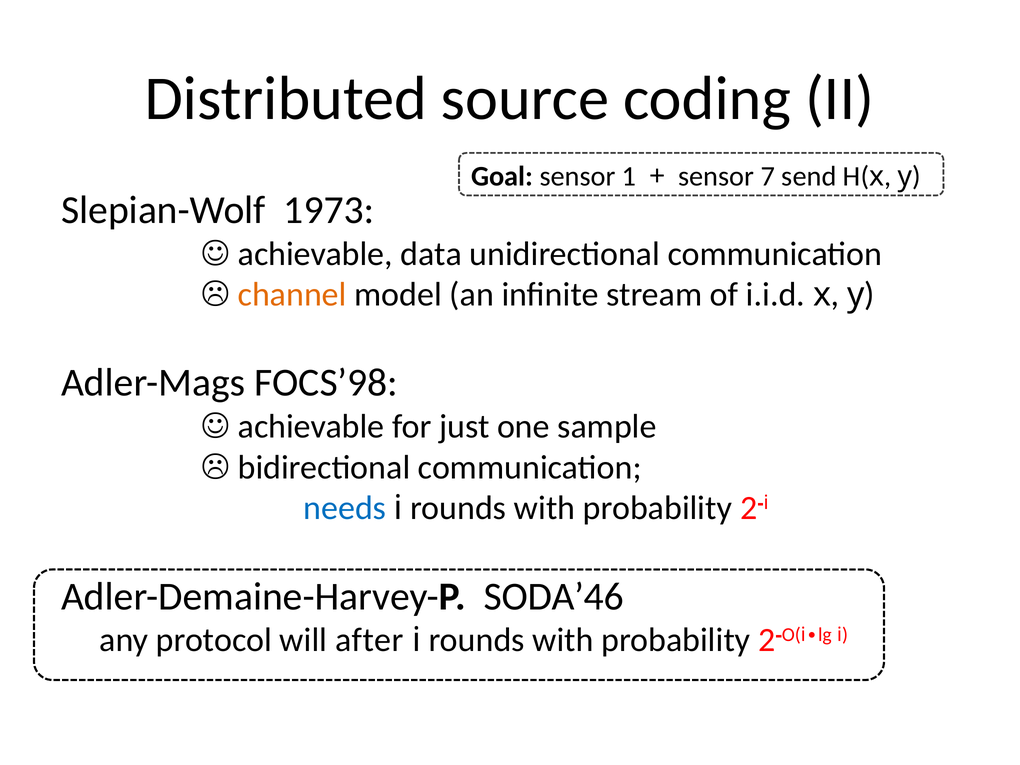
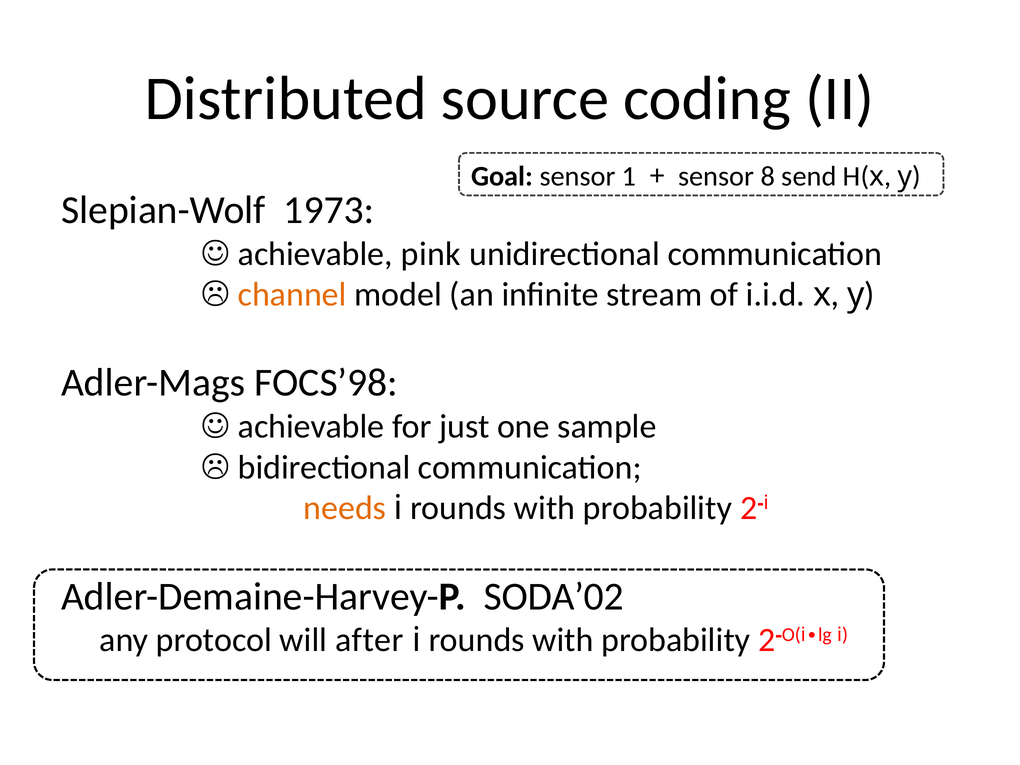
7: 7 -> 8 (768, 176)
data: data -> pink (431, 254)
needs colour: blue -> orange (345, 508)
SODA’46: SODA’46 -> SODA’02 (554, 596)
